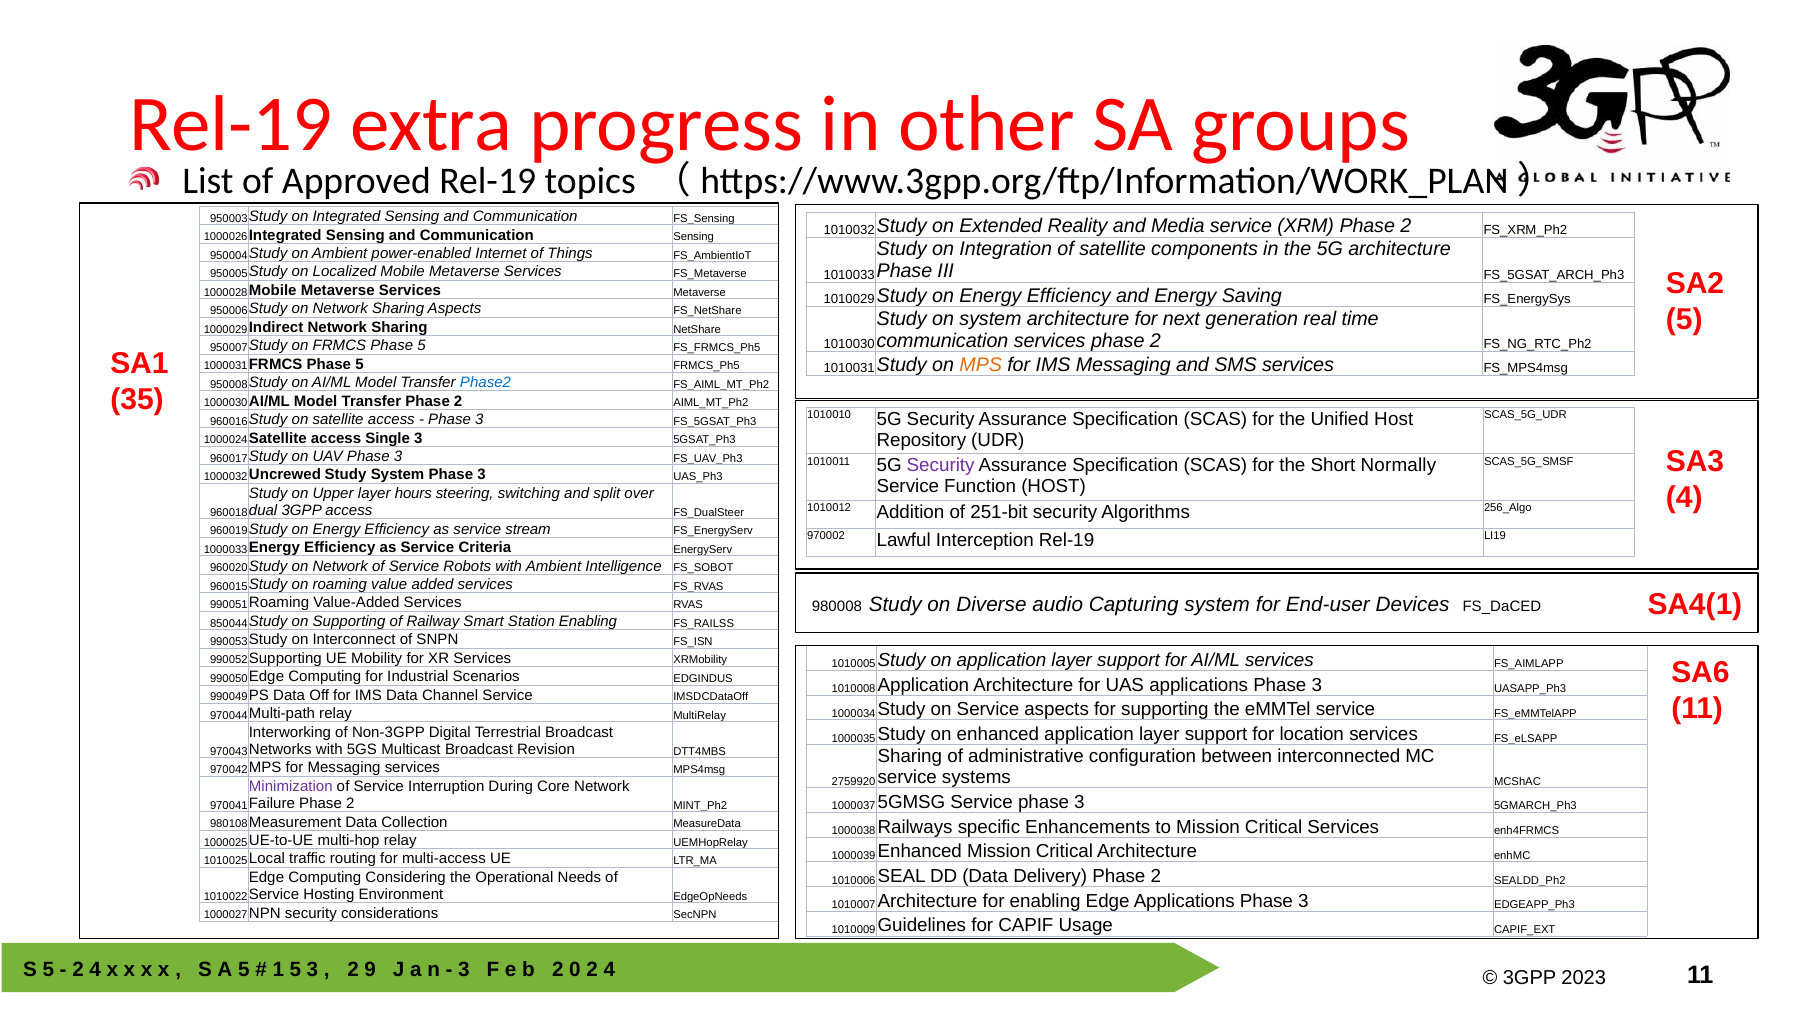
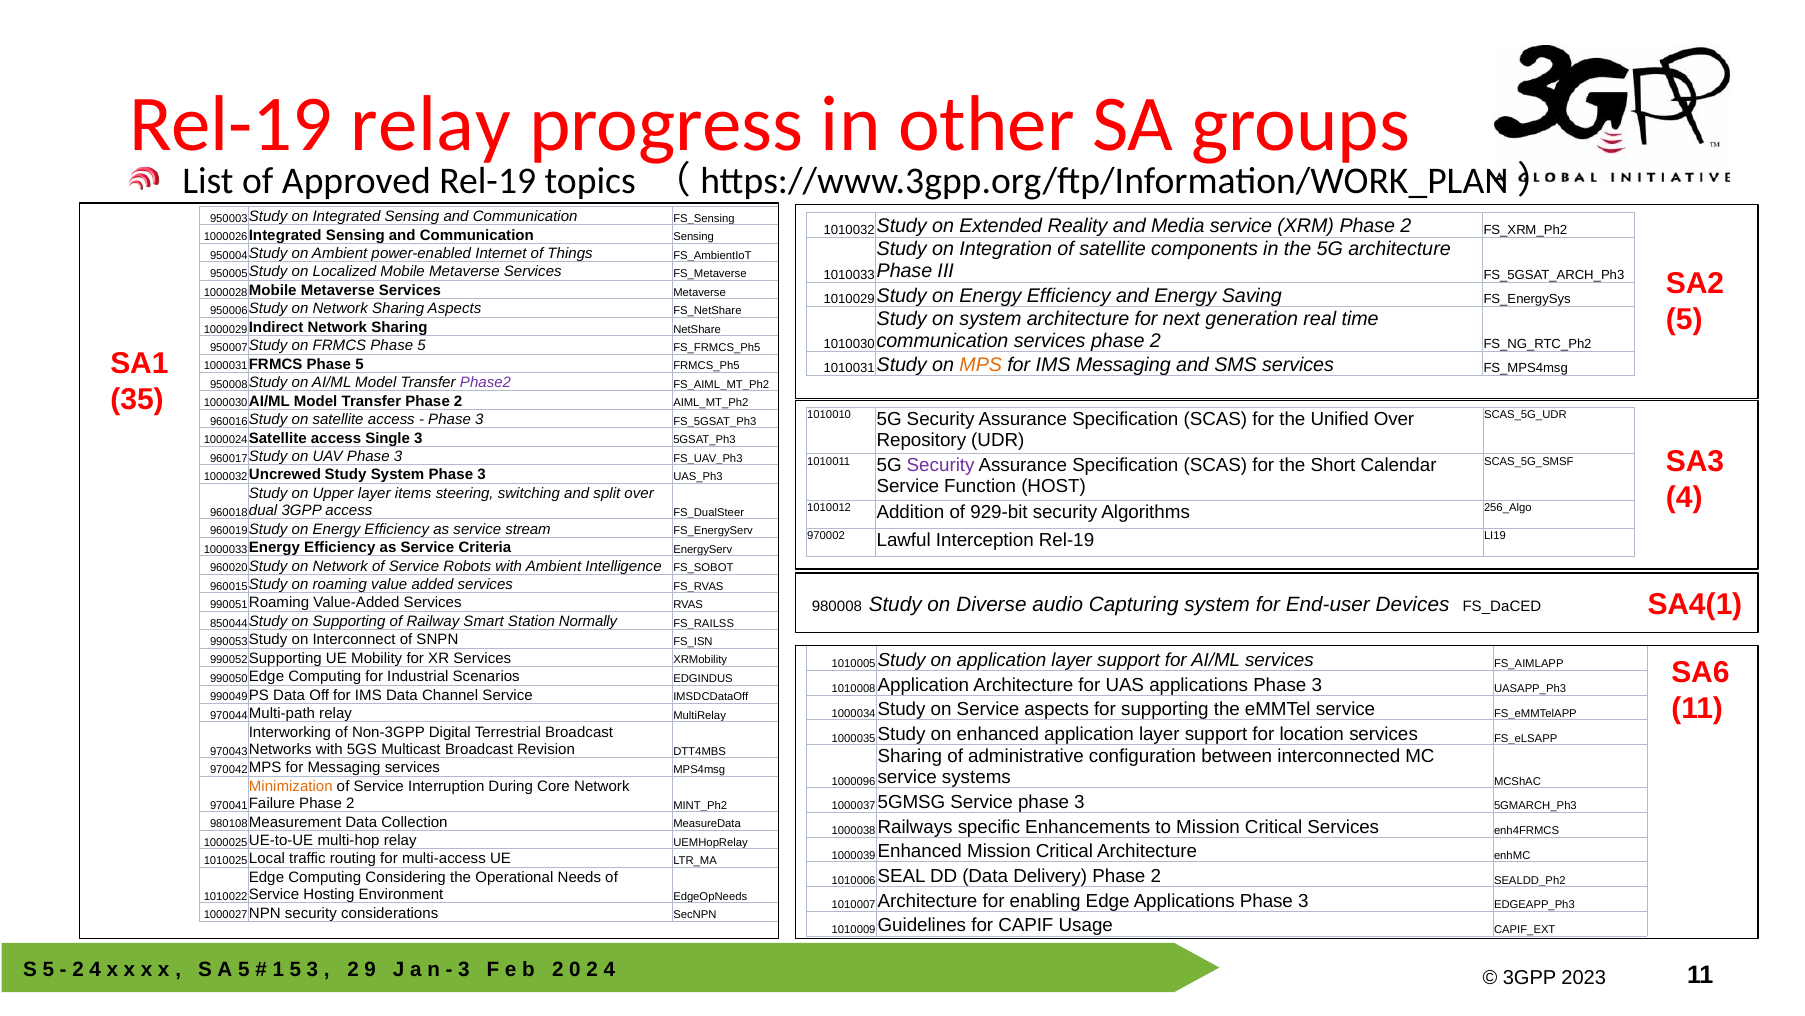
Rel-19 extra: extra -> relay (431, 124)
Phase2 colour: blue -> purple (486, 382)
Unified Host: Host -> Over (1394, 419)
Normally: Normally -> Calendar (1399, 465)
hours: hours -> items (413, 493)
251-bit: 251-bit -> 929-bit (999, 512)
Station Enabling: Enabling -> Normally (588, 621)
2759920: 2759920 -> 1000096 (854, 781)
Minimization colour: purple -> orange (291, 786)
